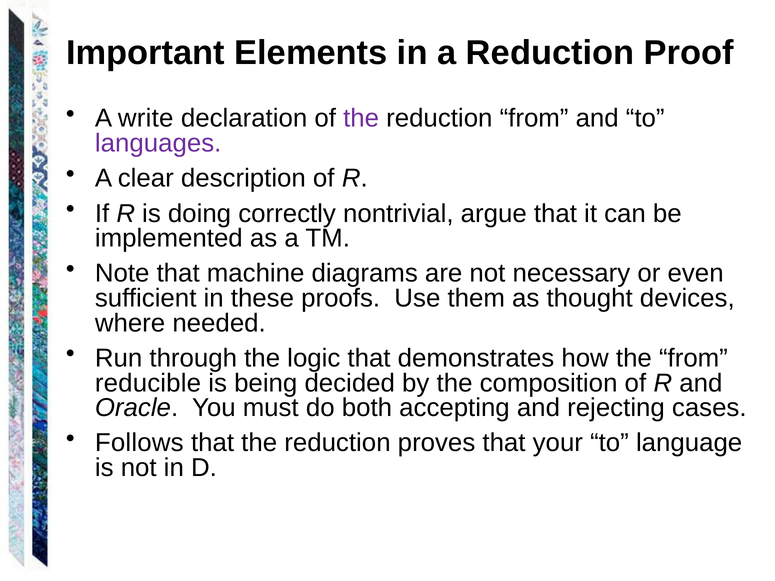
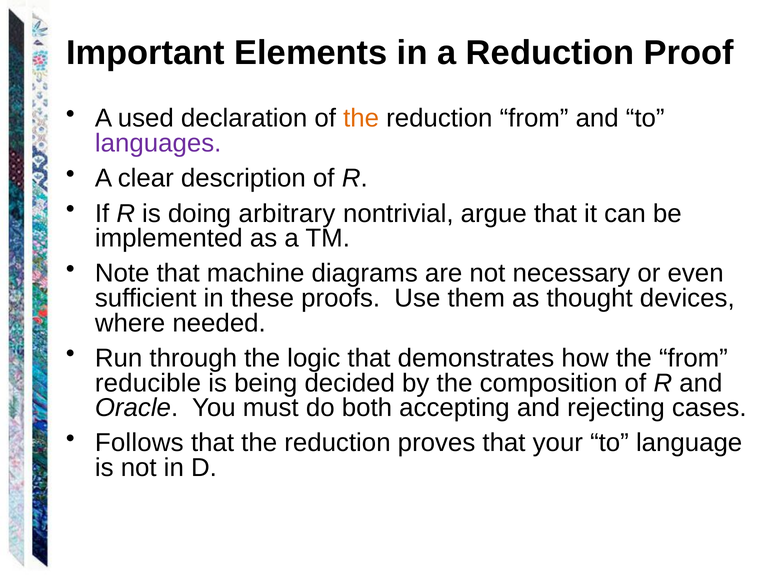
write: write -> used (146, 119)
the colour: purple -> orange (361, 119)
correctly: correctly -> arbitrary (287, 214)
